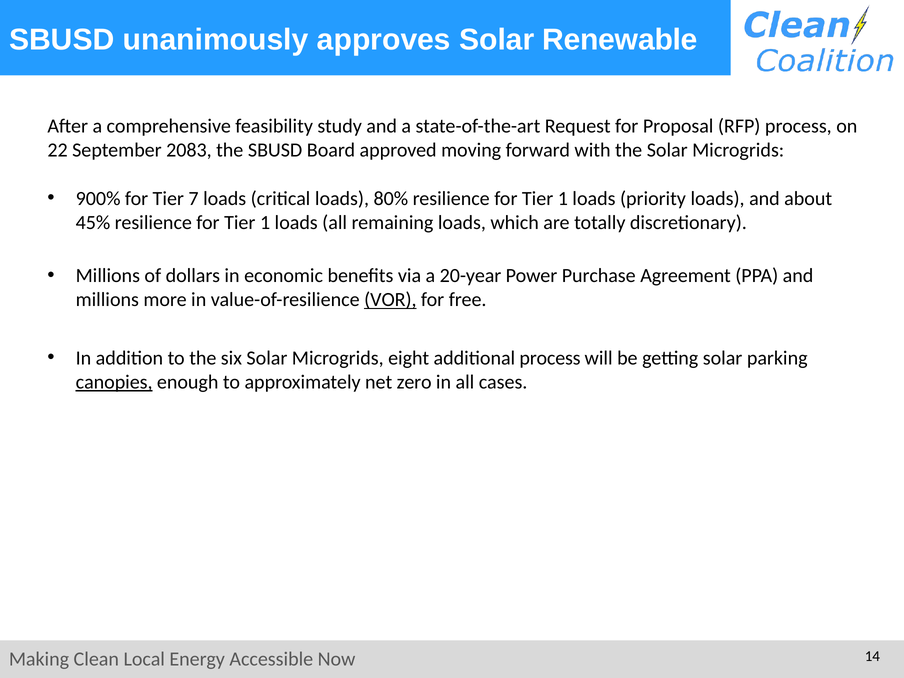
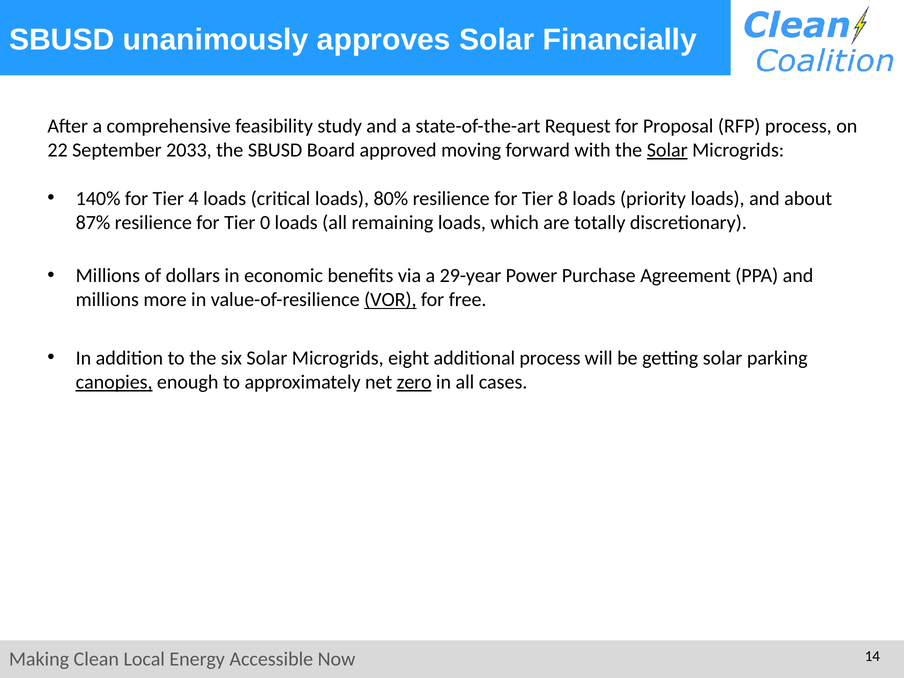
Renewable: Renewable -> Financially (620, 40)
2083: 2083 -> 2033 (189, 150)
Solar underline: none -> present (667, 150)
900%: 900% -> 140% (98, 198)
7: 7 -> 4 (194, 198)
1: 1 -> 8 (563, 198)
45%: 45% -> 87% (93, 222)
1: 1 -> 0 (265, 222)
20-year: 20-year -> 29-year (471, 276)
zero underline: none -> present (414, 382)
